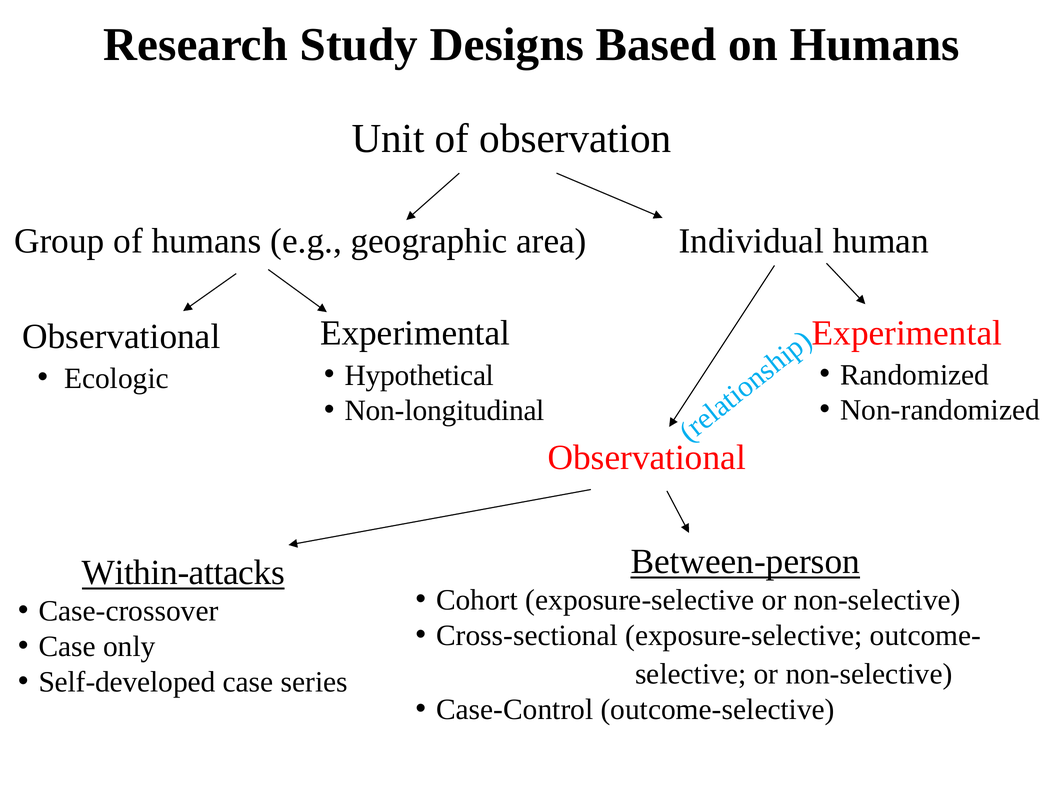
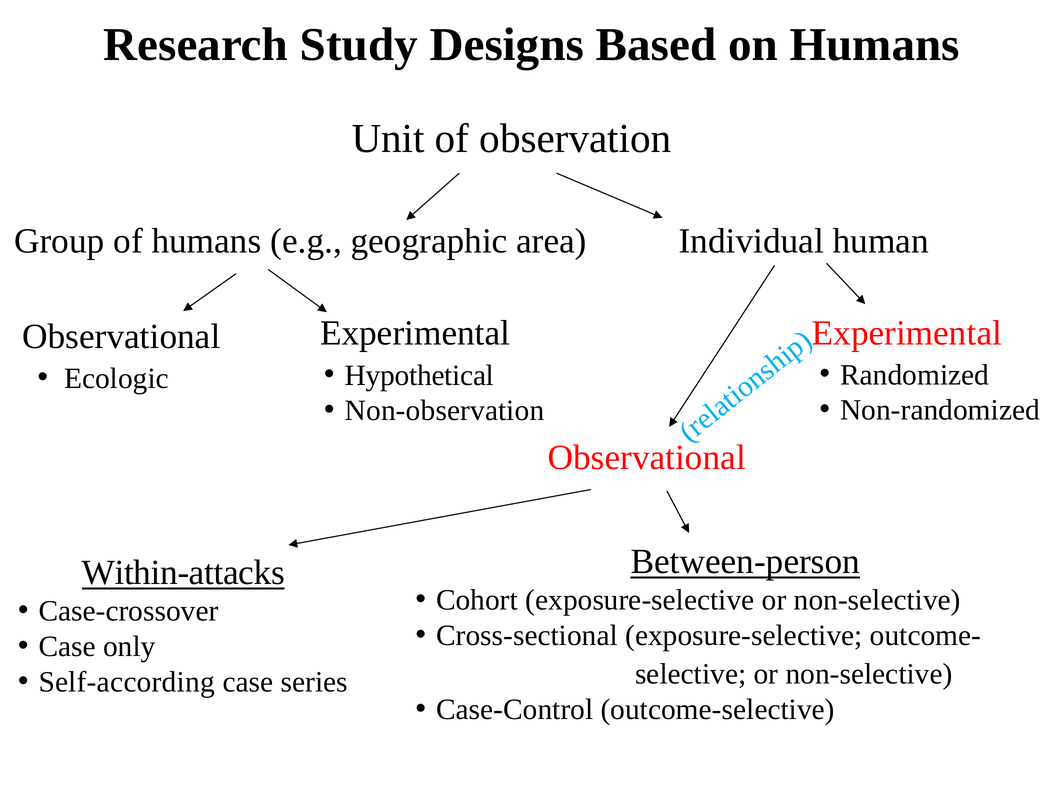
Non-longitudinal: Non-longitudinal -> Non-observation (445, 411)
Self-developed: Self-developed -> Self-according (127, 682)
